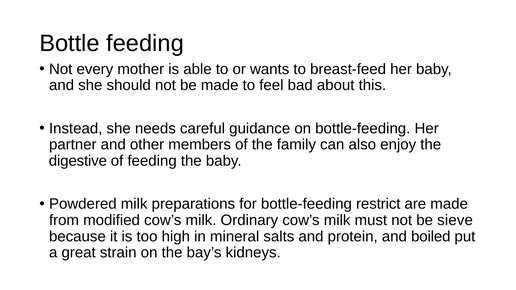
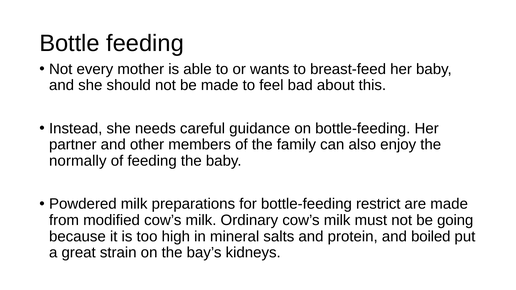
digestive: digestive -> normally (78, 161)
sieve: sieve -> going (455, 220)
